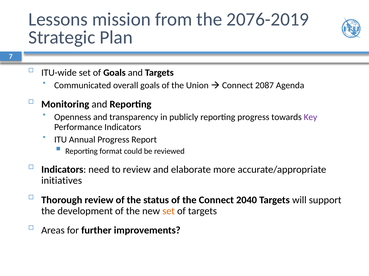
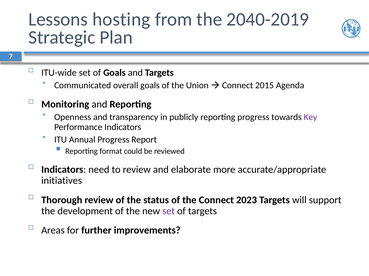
mission: mission -> hosting (121, 19)
2076-2019: 2076-2019 -> 2040-2019 (268, 19)
2087: 2087 -> 2015 (265, 86)
2040: 2040 -> 2023 (247, 200)
set colour: orange -> purple (169, 212)
